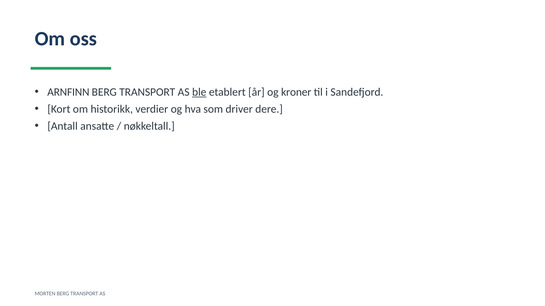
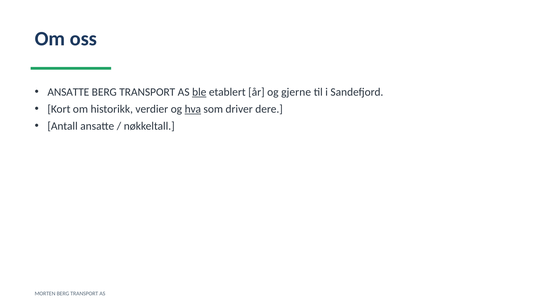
ARNFINN: ARNFINN -> ANSATTE (68, 92)
kroner: kroner -> gjerne (296, 92)
hva underline: none -> present (193, 109)
